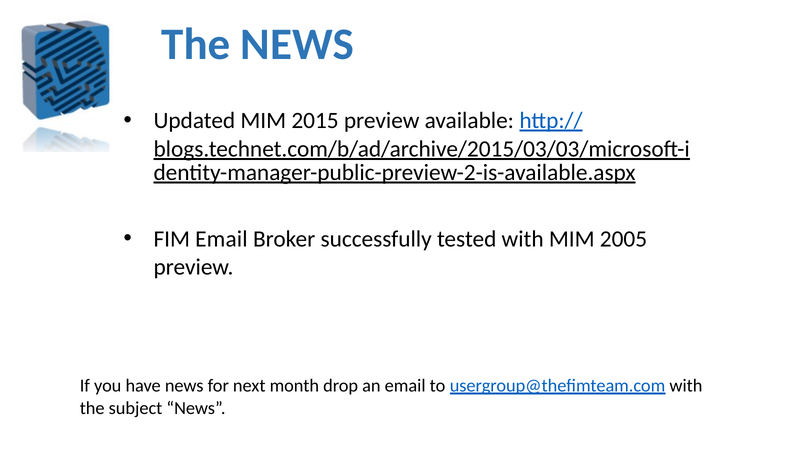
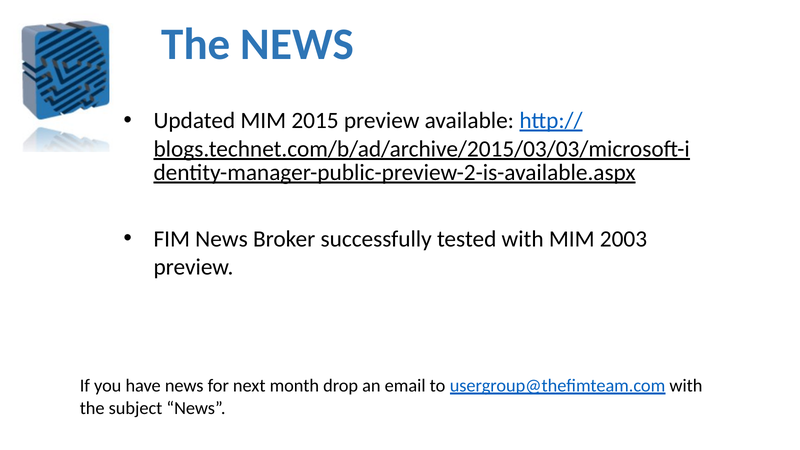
FIM Email: Email -> News (221, 239)
2005: 2005 -> 2003 (623, 239)
